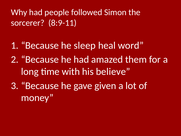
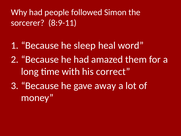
believe: believe -> correct (113, 71)
given: given -> away (105, 86)
